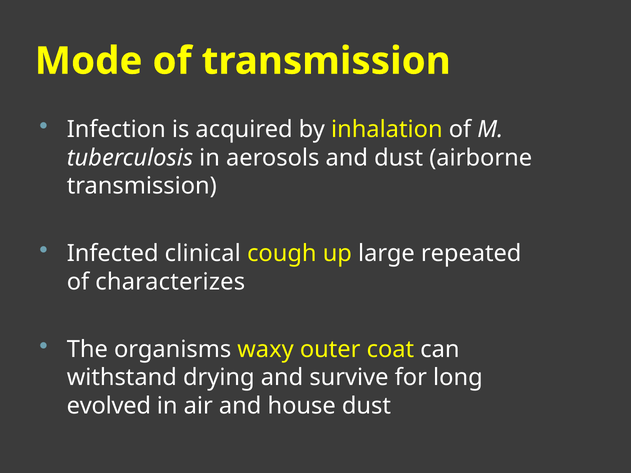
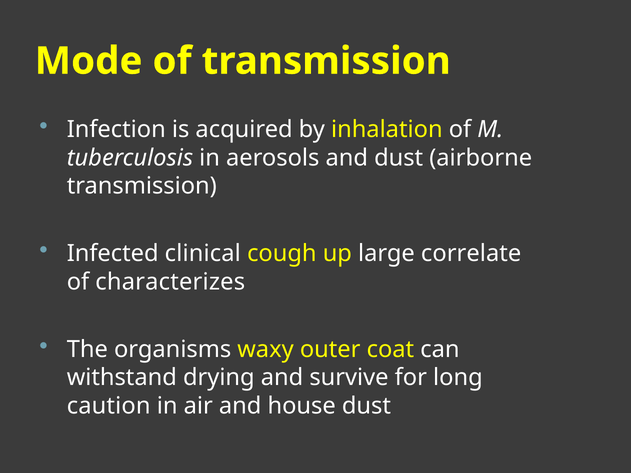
repeated: repeated -> correlate (471, 254)
evolved: evolved -> caution (109, 406)
